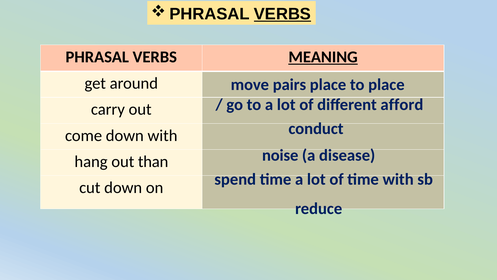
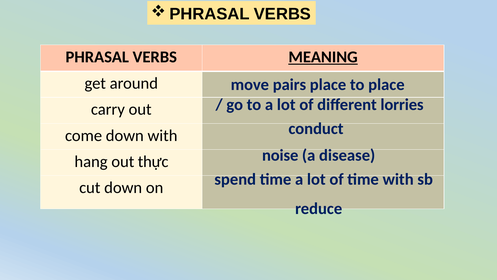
VERBS underline: present -> none (282, 14)
afford: afford -> lorries (402, 104)
than: than -> thực (153, 161)
